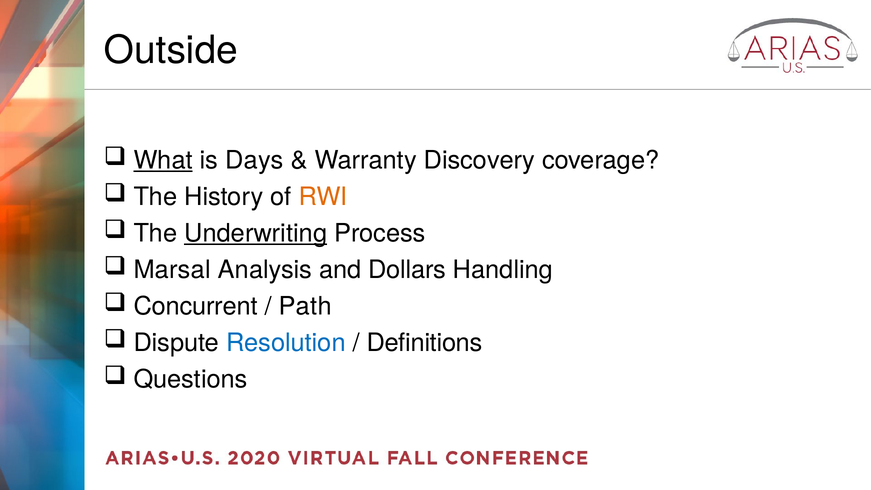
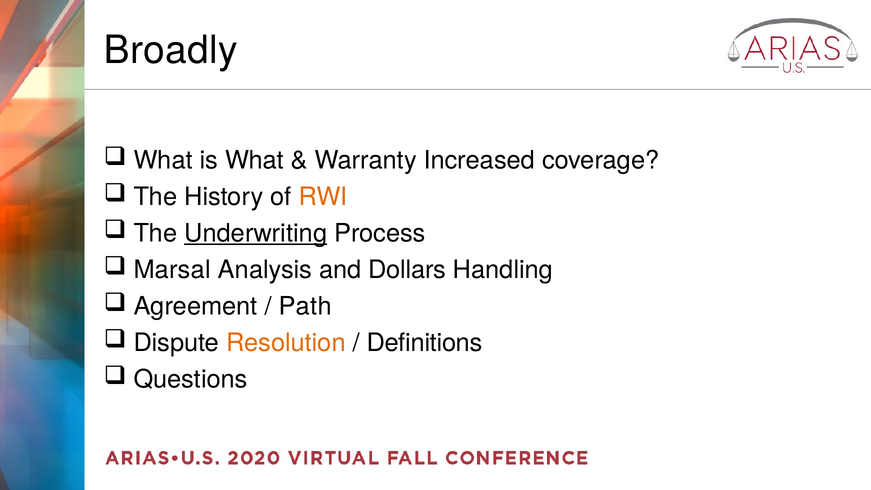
Outside: Outside -> Broadly (171, 50)
What underline: present -> none (163, 161)
is Days: Days -> What (255, 161)
Discovery: Discovery -> Increased (479, 161)
Concurrent: Concurrent -> Agreement (196, 306)
Resolution colour: blue -> orange (286, 343)
